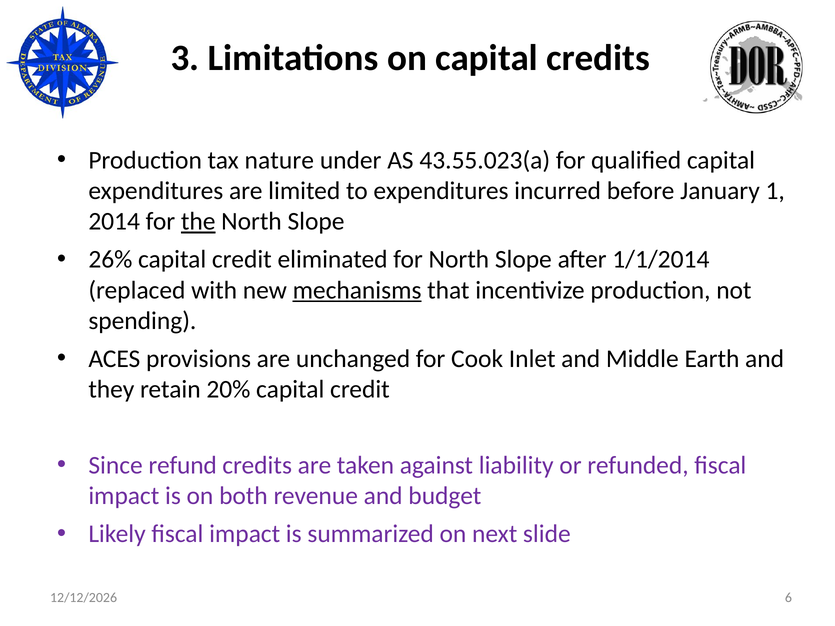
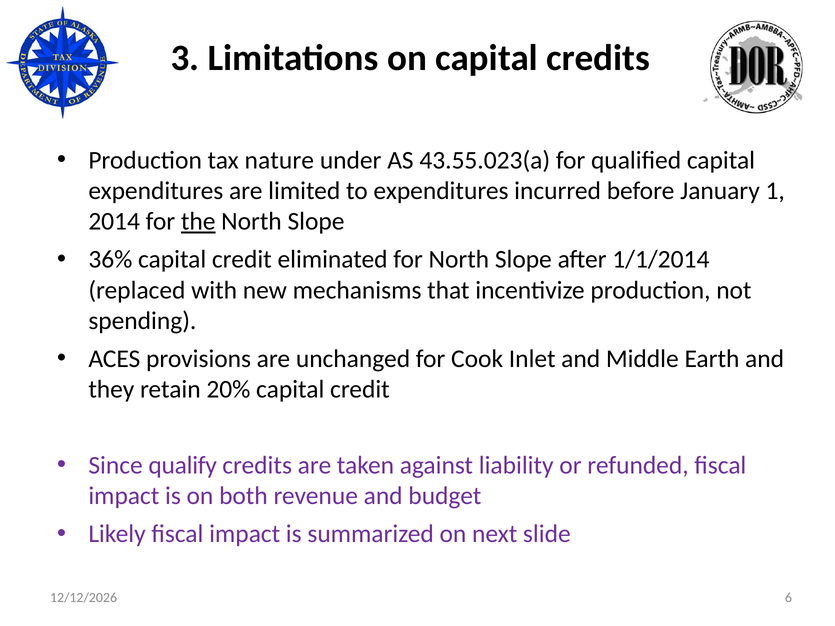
26%: 26% -> 36% (110, 260)
mechanisms underline: present -> none (357, 290)
refund: refund -> qualify (183, 466)
